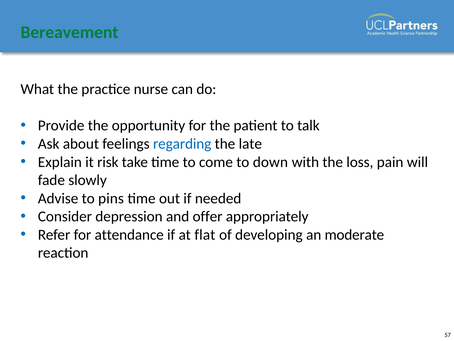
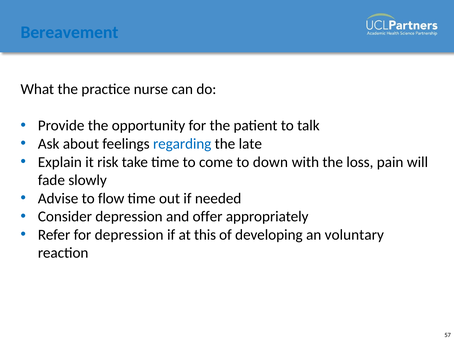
Bereavement colour: green -> blue (69, 32)
pins: pins -> flow (111, 198)
for attendance: attendance -> depression (129, 234)
flat: flat -> this (205, 234)
moderate: moderate -> voluntary (354, 234)
